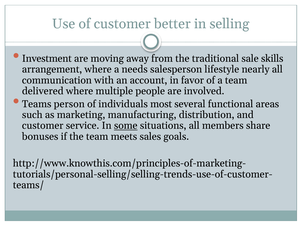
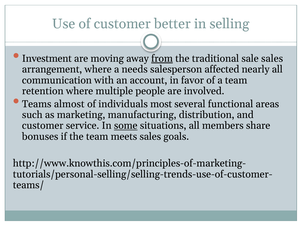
from underline: none -> present (162, 59)
sale skills: skills -> sales (272, 59)
lifestyle: lifestyle -> affected (222, 70)
delivered: delivered -> retention (43, 91)
person: person -> almost (69, 104)
